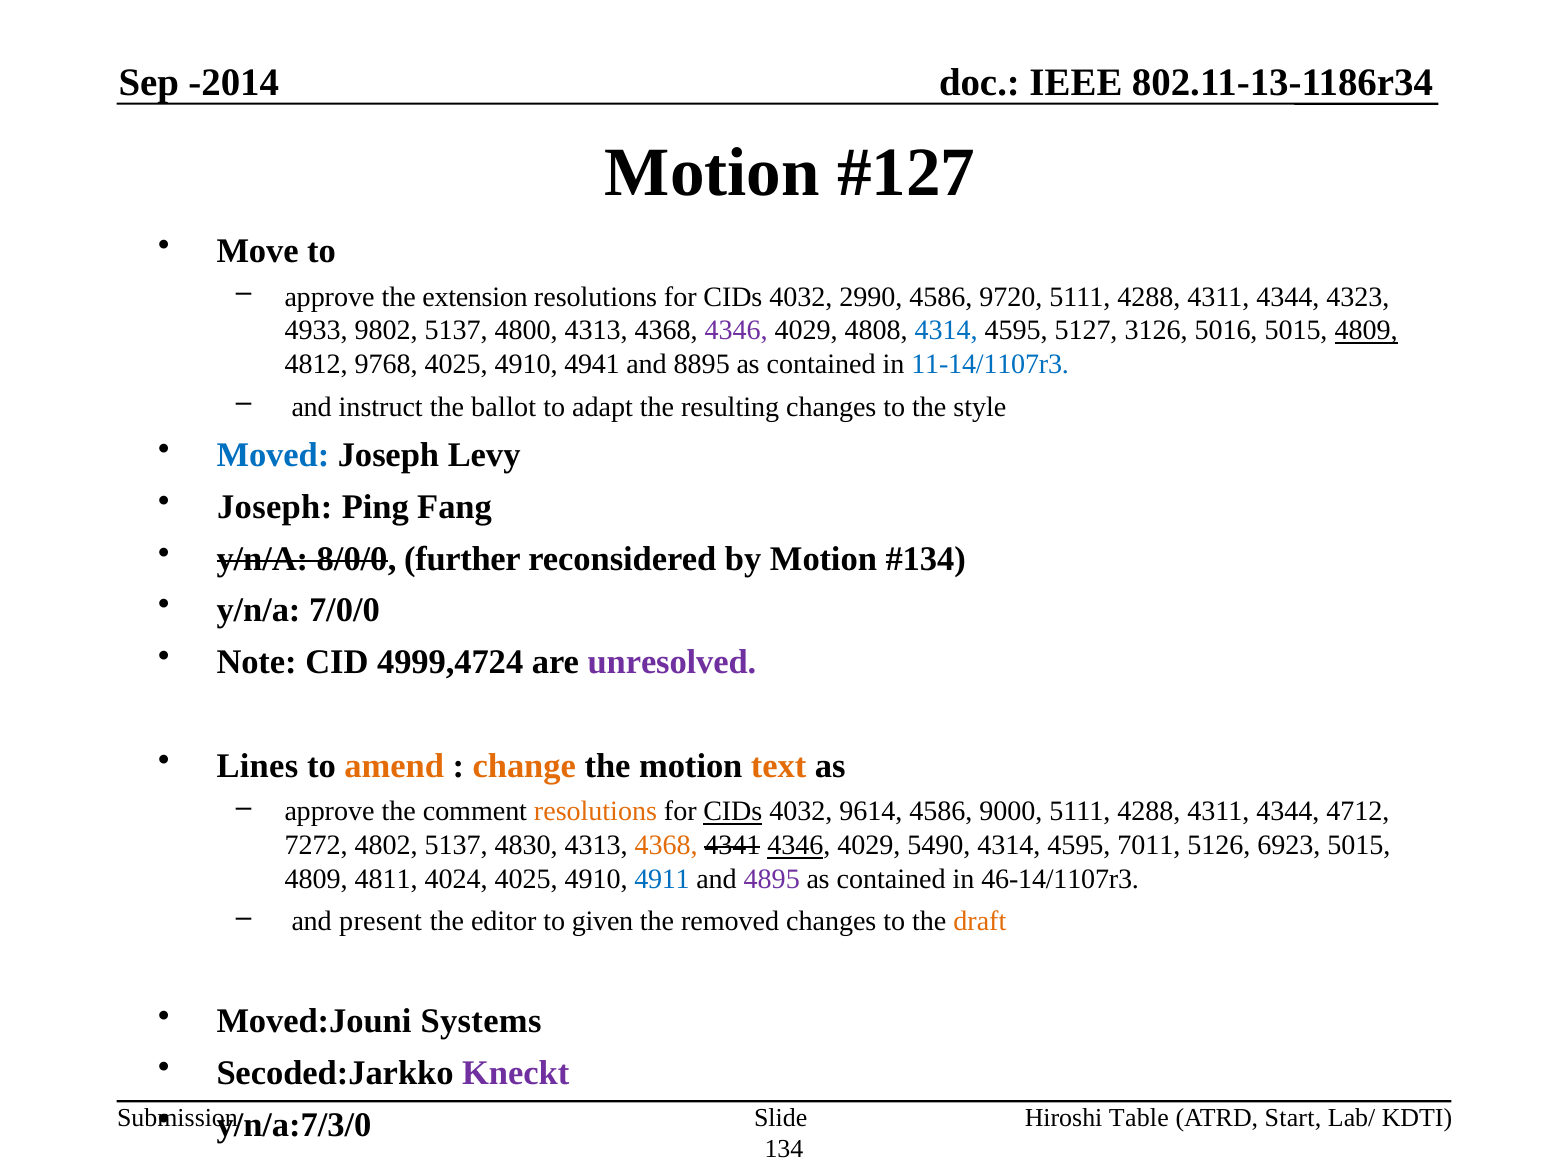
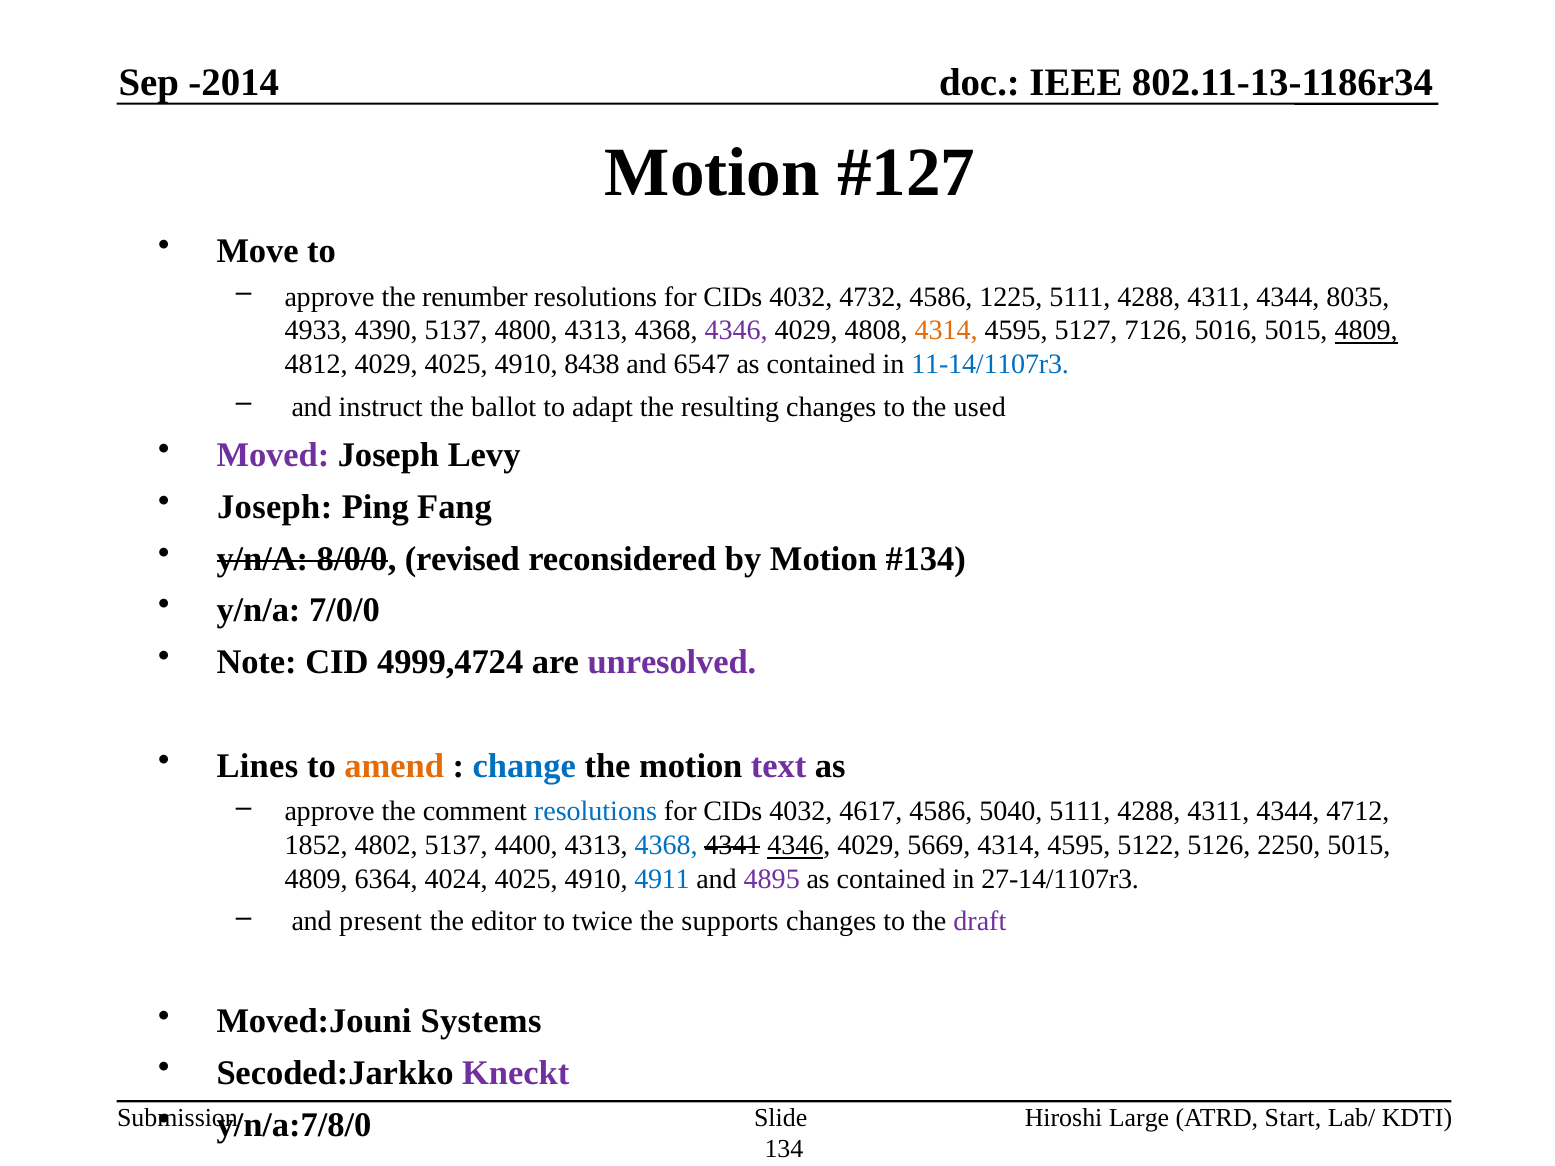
extension: extension -> renumber (475, 297)
2990: 2990 -> 4732 (871, 297)
9720: 9720 -> 1225 (1011, 297)
4323: 4323 -> 8035 (1358, 297)
9802: 9802 -> 4390 (386, 331)
4314 colour: blue -> orange (946, 331)
3126: 3126 -> 7126 (1156, 331)
4812 9768: 9768 -> 4029 (386, 364)
4941: 4941 -> 8438 (592, 364)
8895: 8895 -> 6547 (702, 364)
style: style -> used (980, 407)
Moved colour: blue -> purple (273, 455)
further: further -> revised (462, 559)
change colour: orange -> blue (524, 766)
text colour: orange -> purple (779, 766)
resolutions colour: orange -> blue (595, 812)
CIDs underline: present -> none (733, 812)
9614: 9614 -> 4617 (871, 812)
9000: 9000 -> 5040 (1011, 812)
7272: 7272 -> 1852 (316, 845)
4830: 4830 -> 4400 (526, 845)
4368 colour: orange -> blue (666, 845)
5490: 5490 -> 5669 (939, 845)
7011: 7011 -> 5122 (1149, 845)
6923: 6923 -> 2250 (1289, 845)
4811: 4811 -> 6364 (386, 879)
46-14/1107r3: 46-14/1107r3 -> 27-14/1107r3 (1060, 879)
given: given -> twice (602, 922)
removed: removed -> supports (730, 922)
draft colour: orange -> purple (980, 922)
Table: Table -> Large (1139, 1119)
y/n/a:7/3/0: y/n/a:7/3/0 -> y/n/a:7/8/0 (294, 1125)
